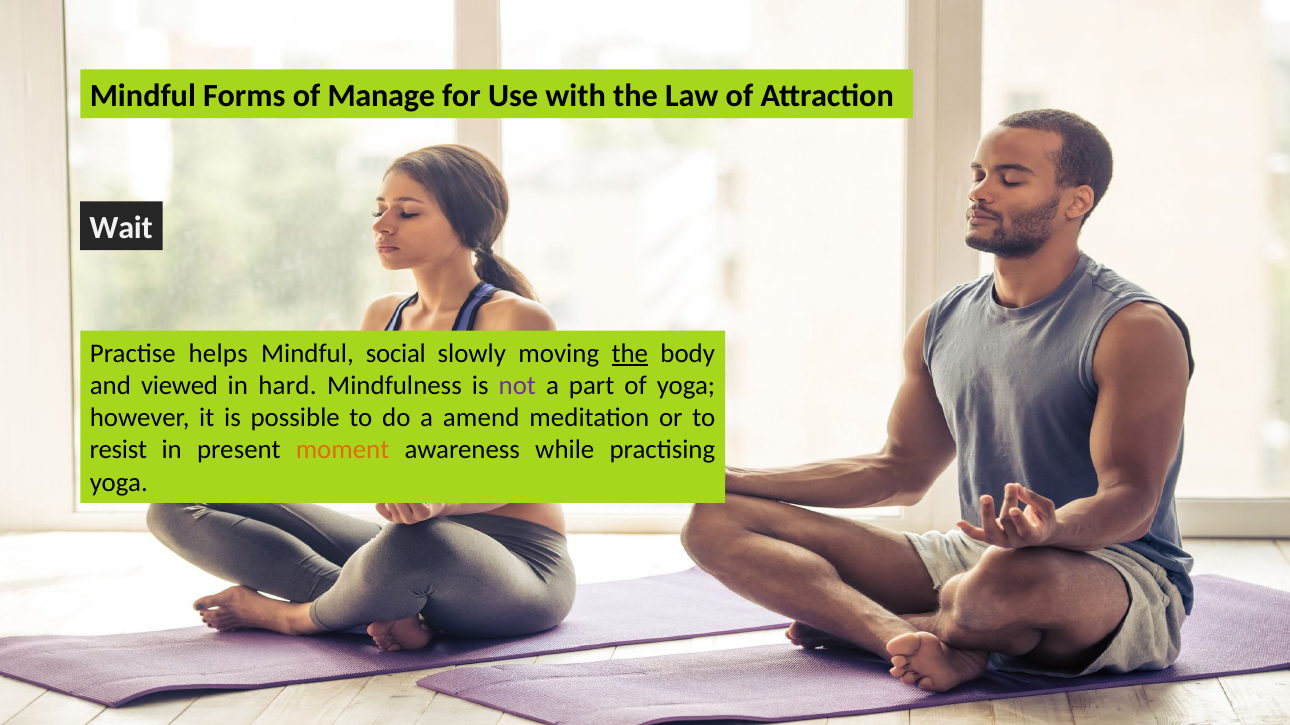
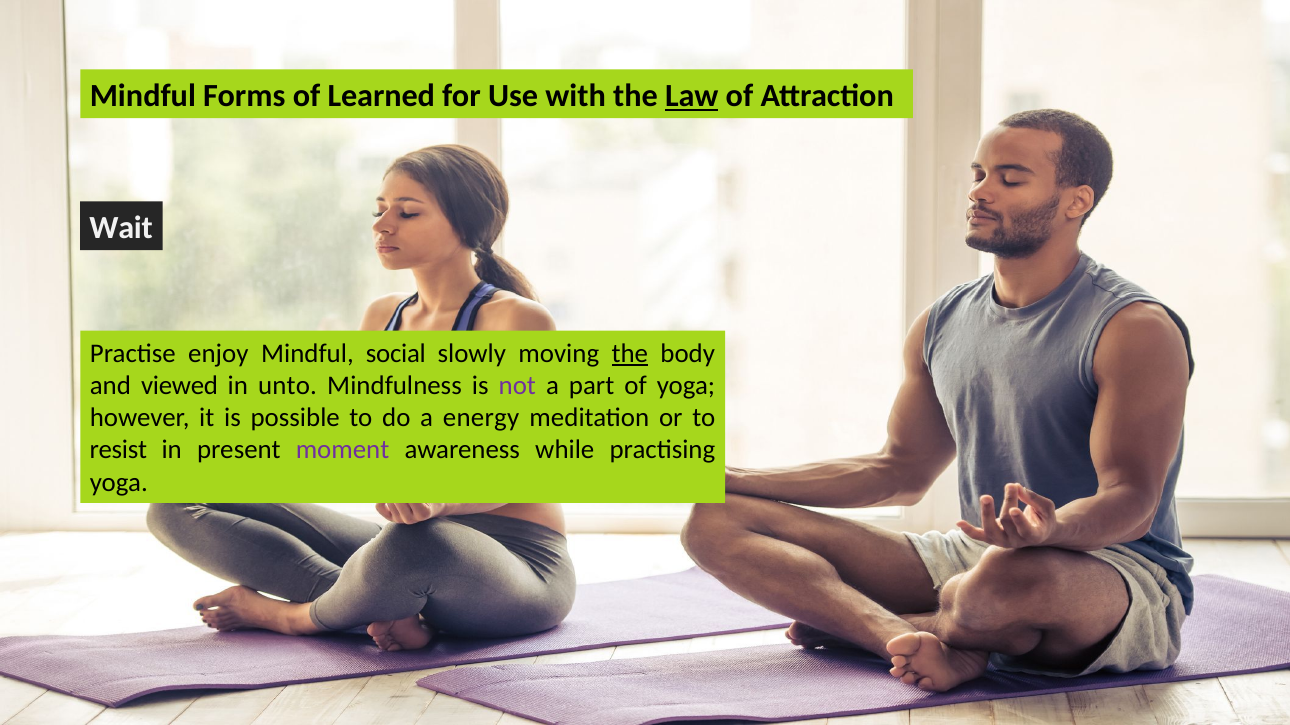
Manage: Manage -> Learned (381, 96)
Law underline: none -> present (692, 96)
helps: helps -> enjoy (218, 354)
hard: hard -> unto (288, 386)
amend: amend -> energy (481, 418)
moment colour: orange -> purple (343, 450)
